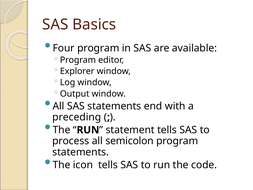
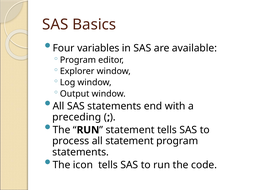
Four program: program -> variables (98, 48)
all semicolon: semicolon -> statement (130, 141)
